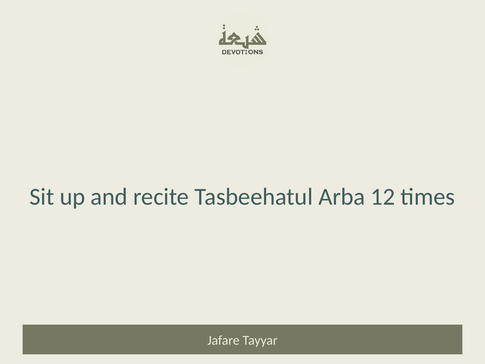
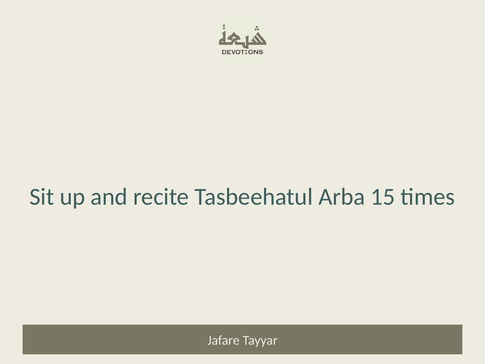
12: 12 -> 15 (383, 197)
